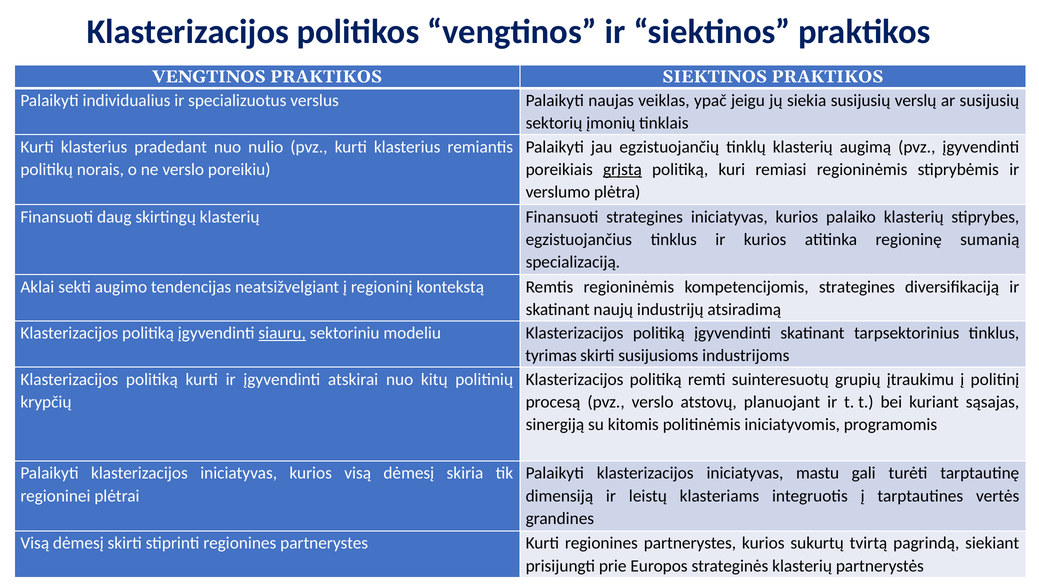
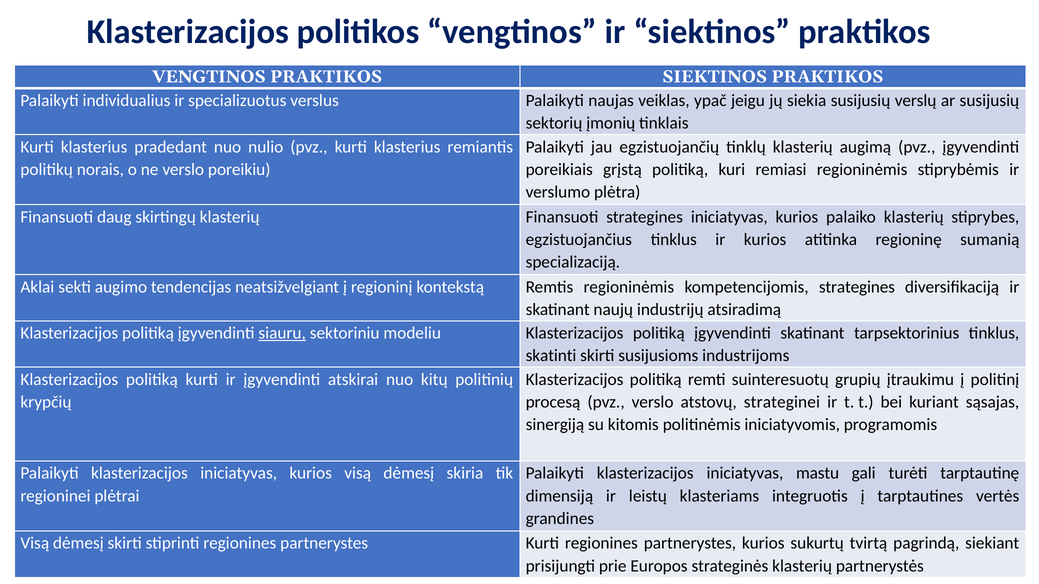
grįstą underline: present -> none (623, 170)
tyrimas: tyrimas -> skatinti (551, 356)
planuojant: planuojant -> strateginei (782, 402)
